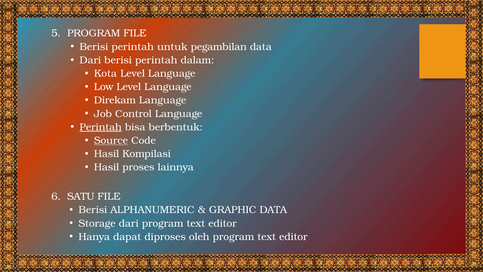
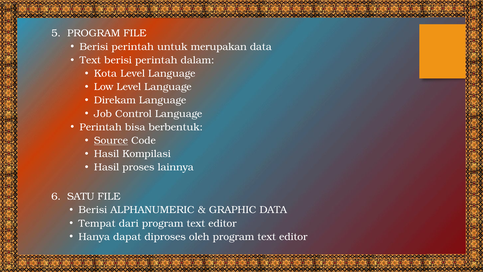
pegambilan: pegambilan -> merupakan (219, 47)
Dari: Dari -> Text (90, 60)
Perintah underline: present -> none (101, 127)
Storage: Storage -> Tempat (97, 223)
